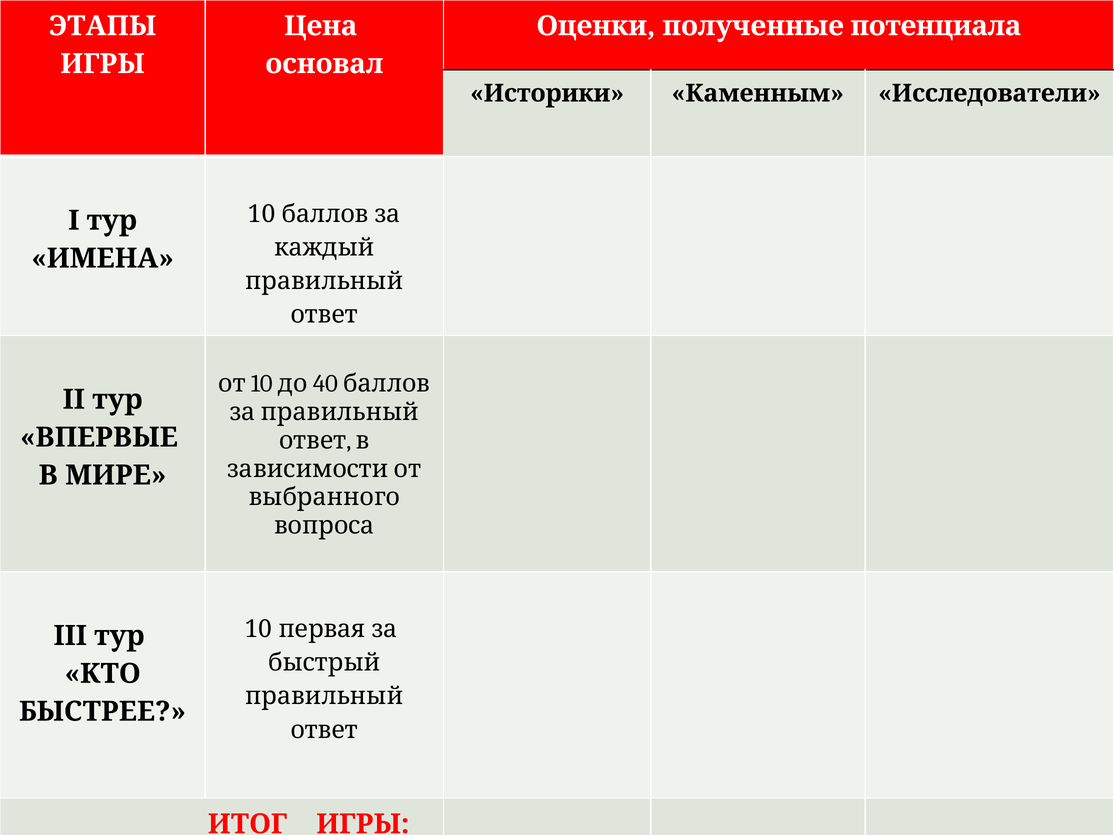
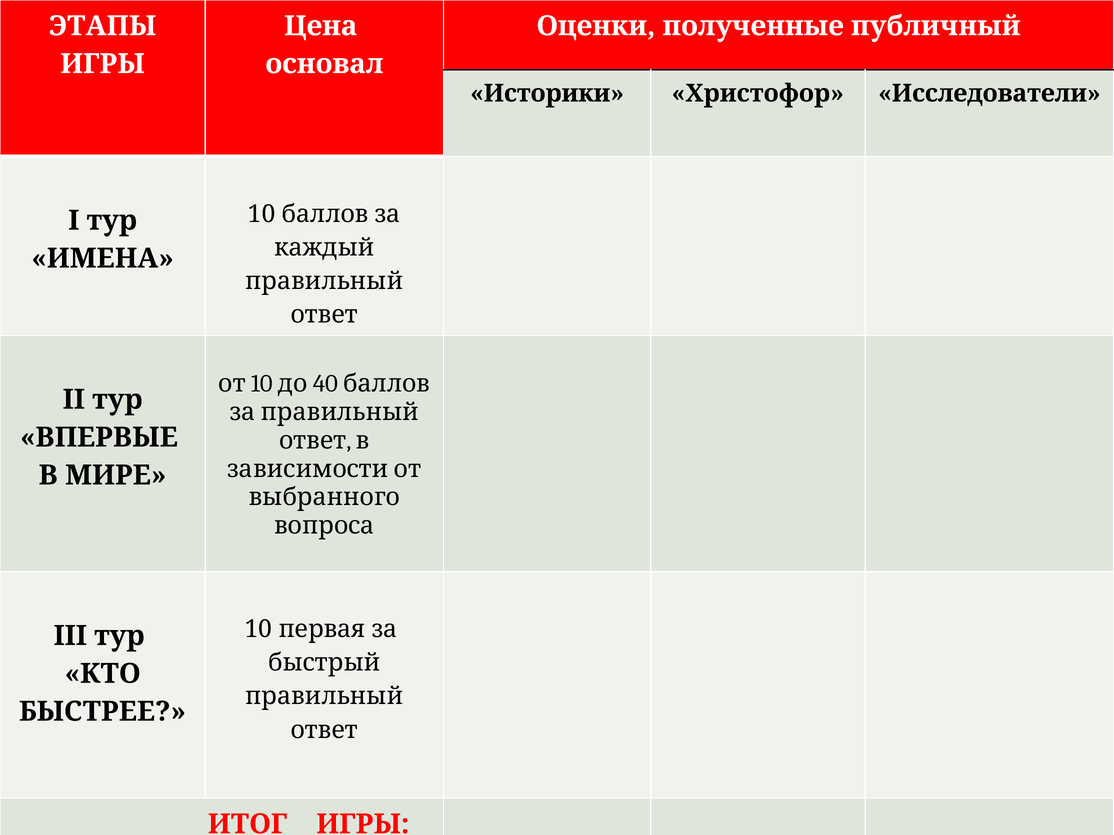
потенциала: потенциала -> публичный (936, 26)
Каменным: Каменным -> Христофор (758, 93)
